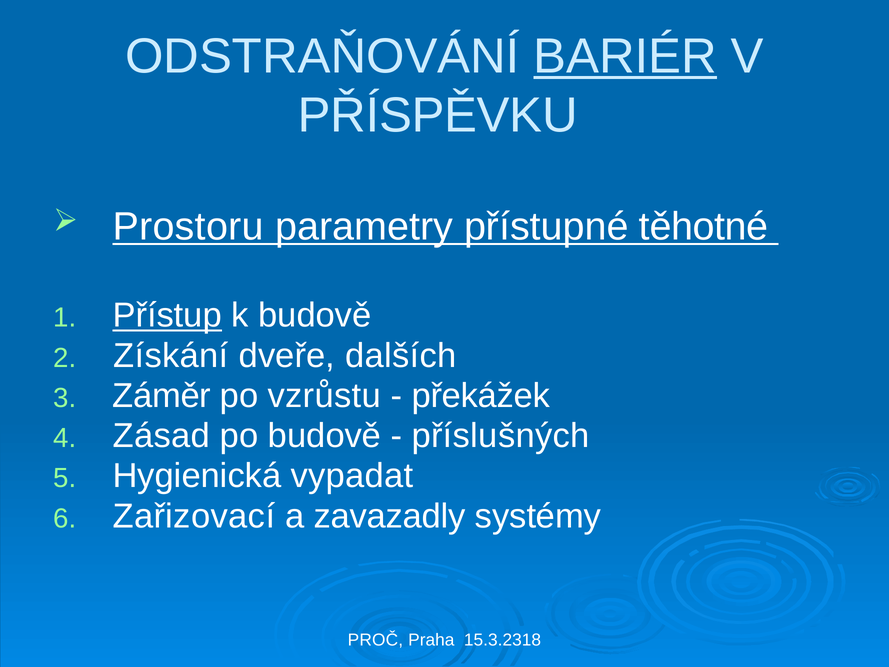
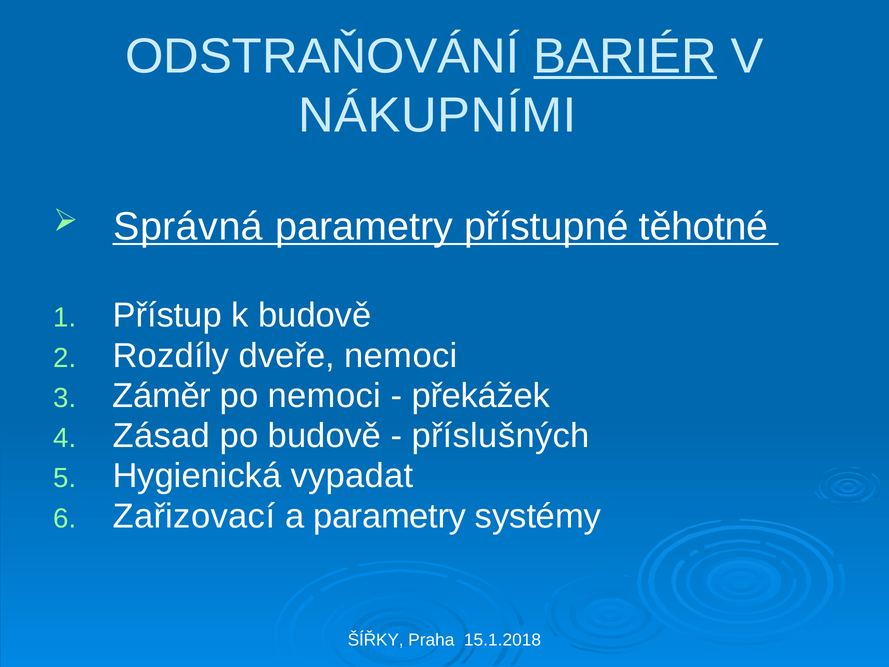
PŘÍSPĚVKU: PŘÍSPĚVKU -> NÁKUPNÍMI (437, 115)
Prostoru: Prostoru -> Správná (188, 227)
Přístup underline: present -> none (167, 315)
Získání: Získání -> Rozdíly (171, 355)
dveře dalších: dalších -> nemoci (401, 355)
po vzrůstu: vzrůstu -> nemoci (324, 396)
a zavazadly: zavazadly -> parametry (390, 516)
PROČ: PROČ -> ŠÍŘKY (376, 640)
15.3.2318: 15.3.2318 -> 15.1.2018 (502, 640)
